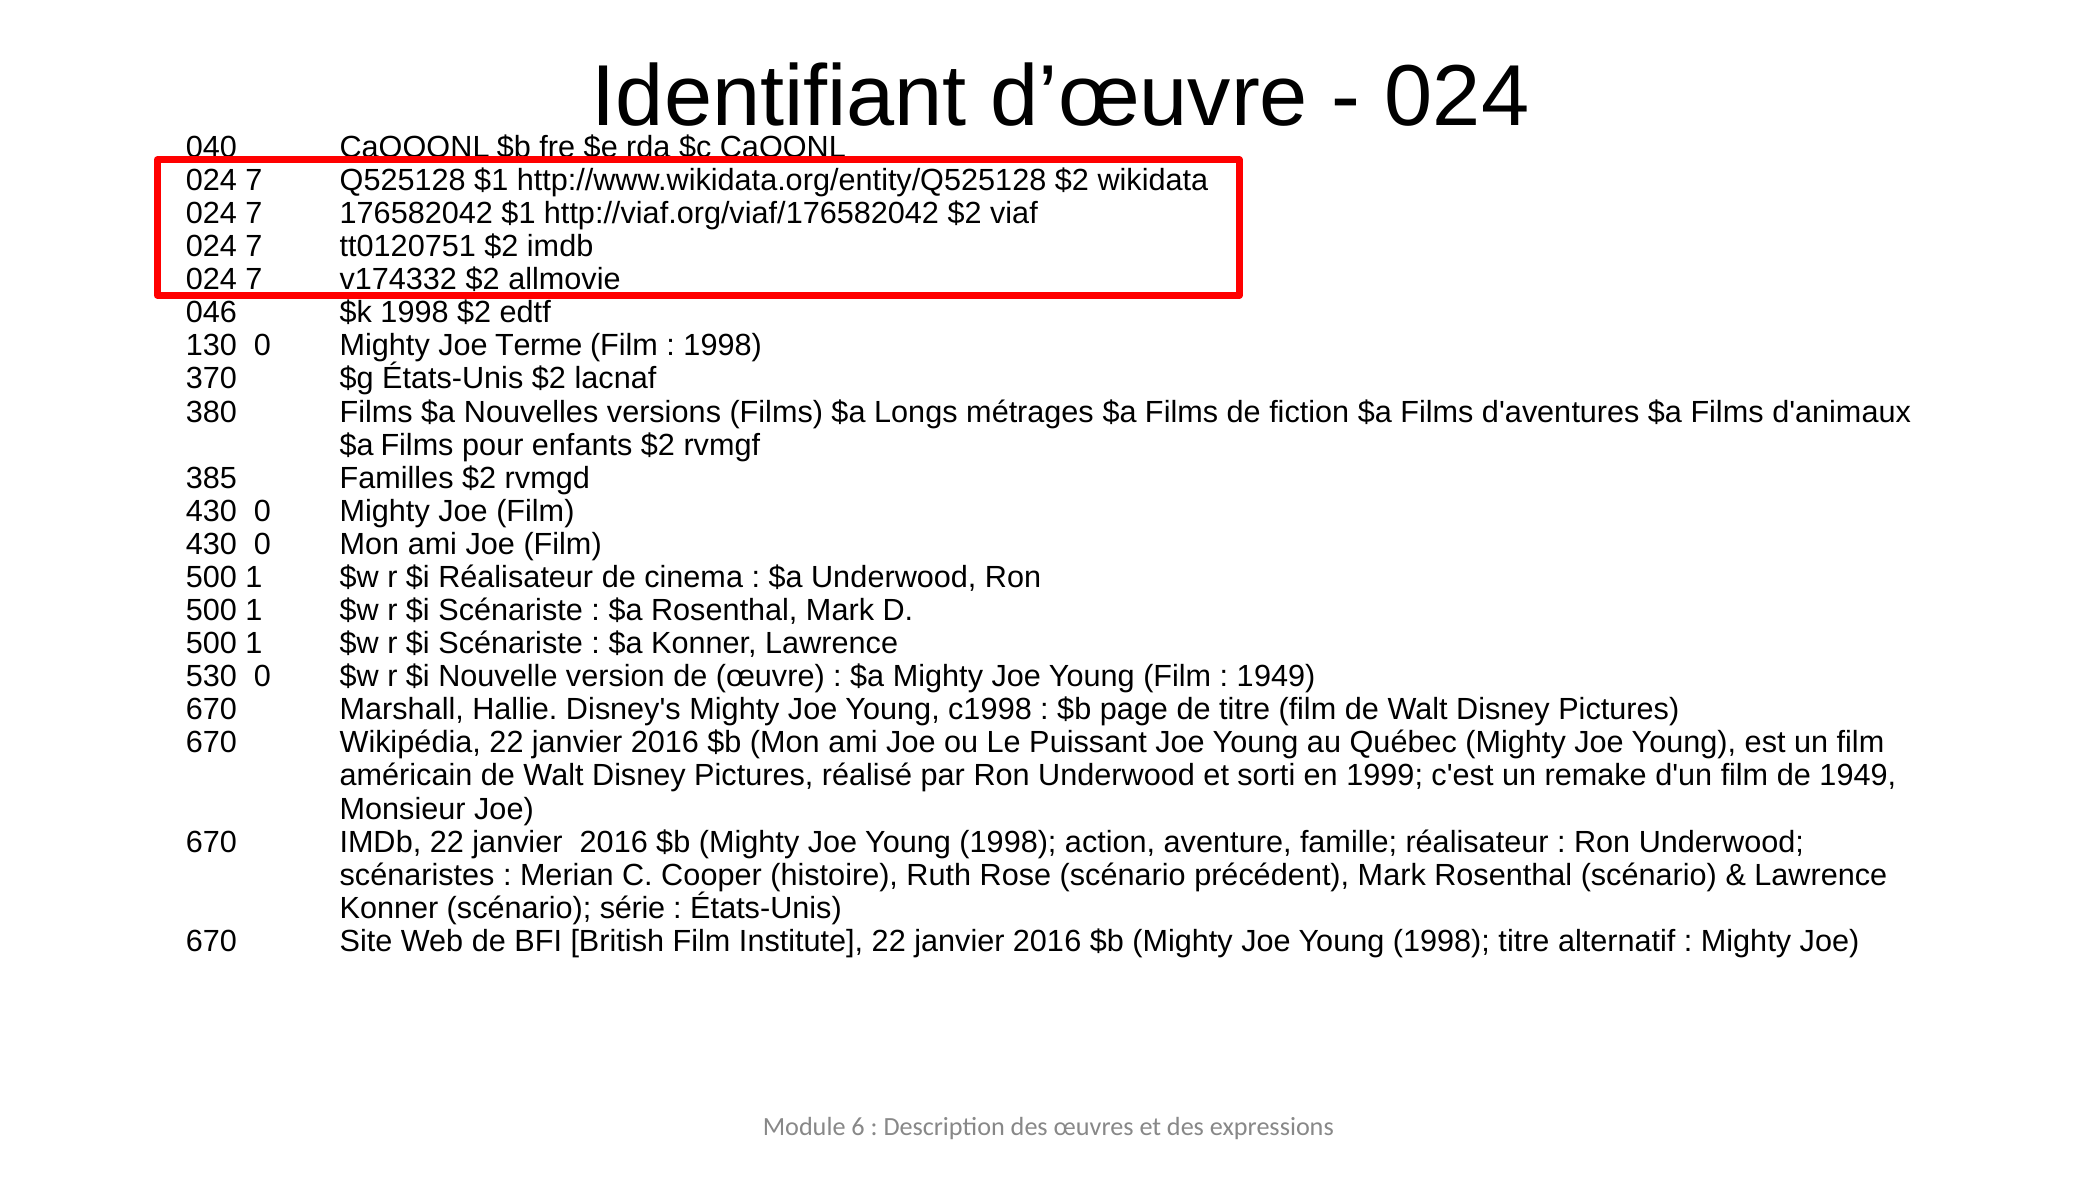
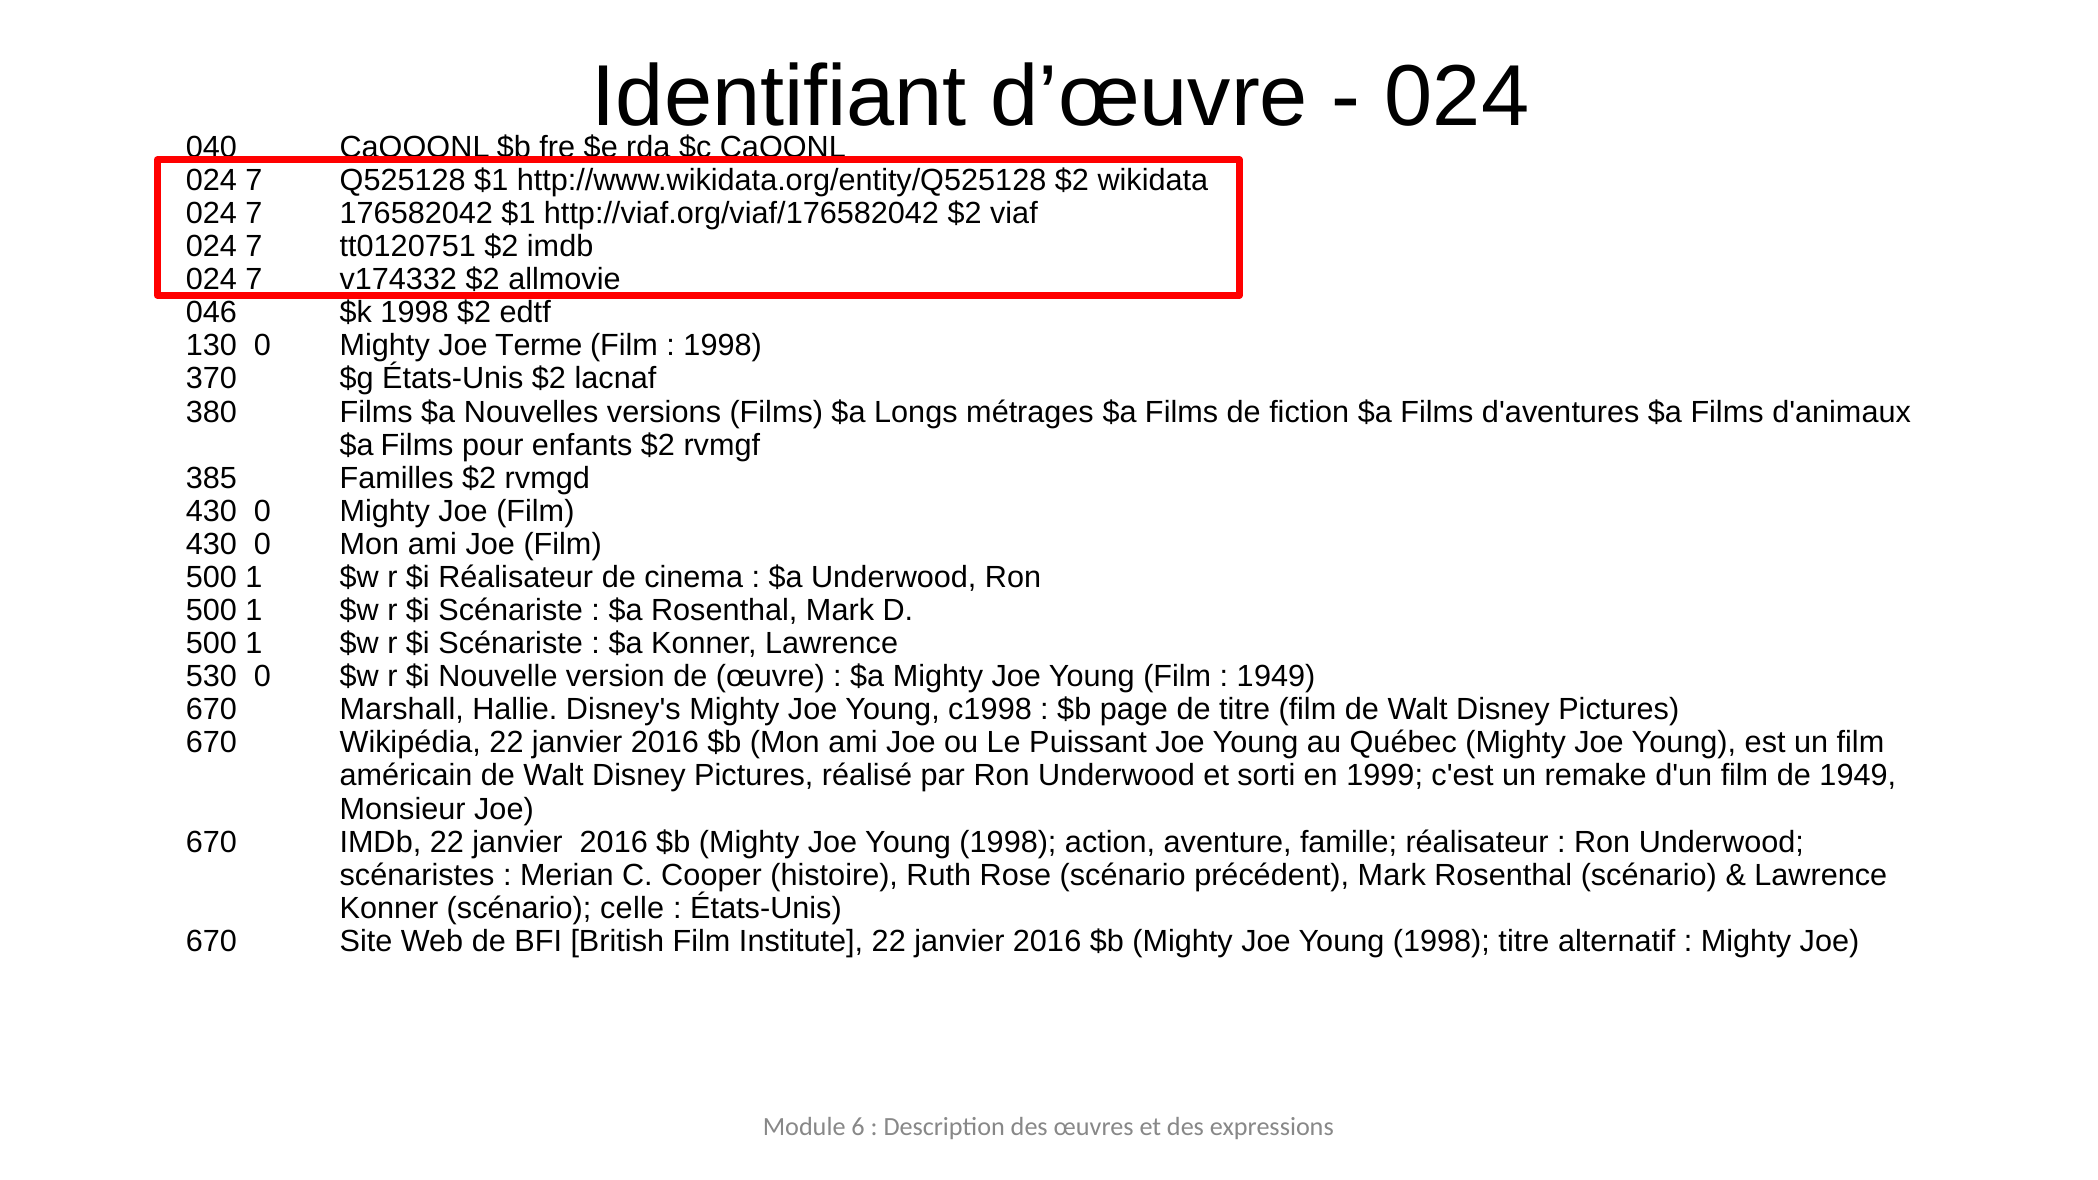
série: série -> celle (632, 908)
